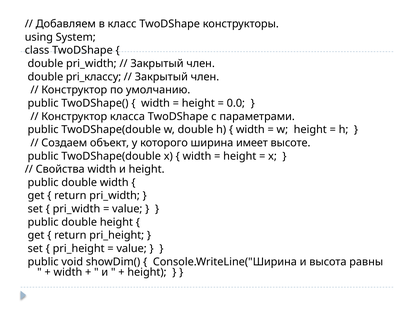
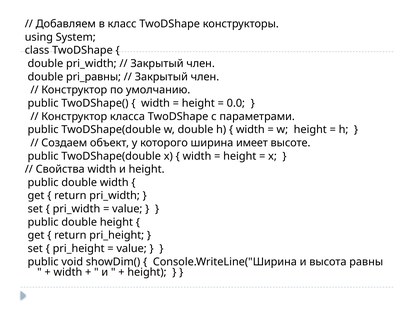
pri_классу: pri_классу -> pri_равны (94, 77)
